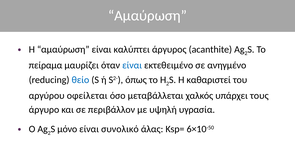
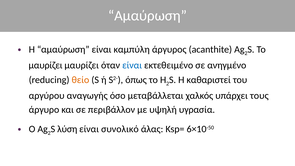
καλύπτει: καλύπτει -> καμπύλη (132, 49)
πείραμα: πείραμα -> μαυρίζει (46, 65)
θείο colour: blue -> orange (80, 80)
οφείλεται: οφείλεται -> αναγωγής (87, 96)
μόνο: μόνο -> λύση (67, 129)
